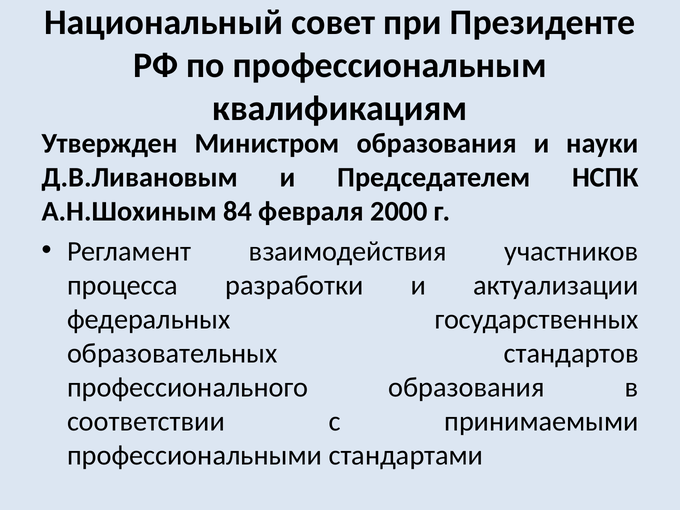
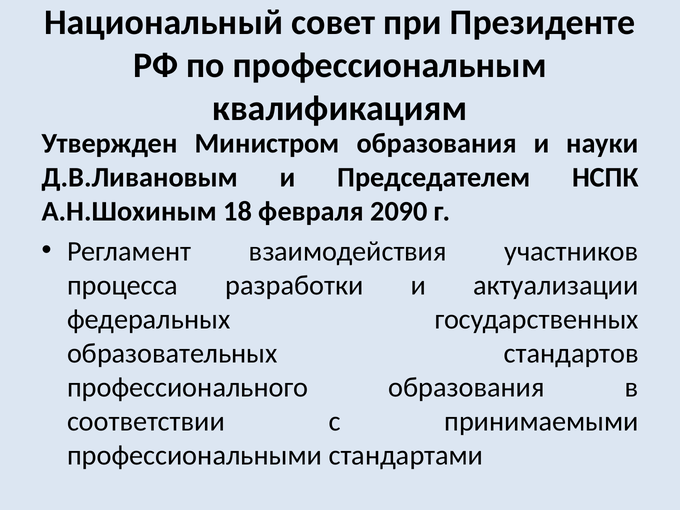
84: 84 -> 18 (238, 211)
2000: 2000 -> 2090 (399, 211)
